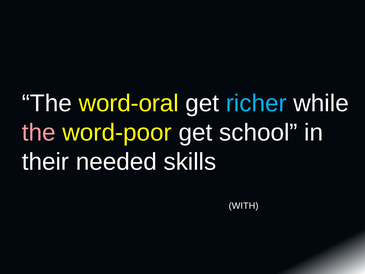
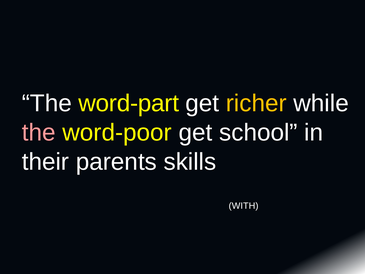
word-oral: word-oral -> word-part (129, 103)
richer colour: light blue -> yellow (256, 103)
needed: needed -> parents (116, 162)
